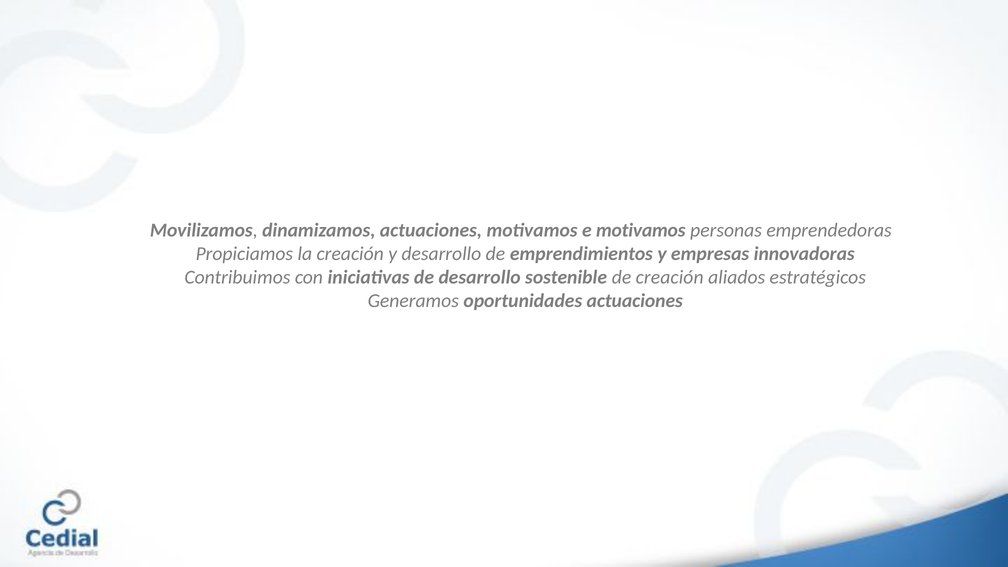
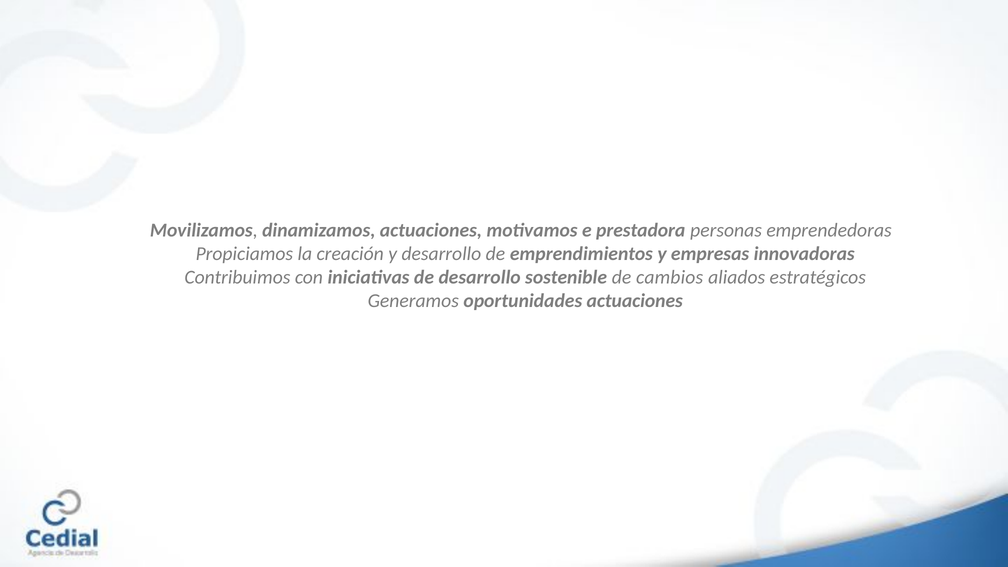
e motivamos: motivamos -> prestadora (641, 230)
de creación: creación -> cambios (670, 277)
